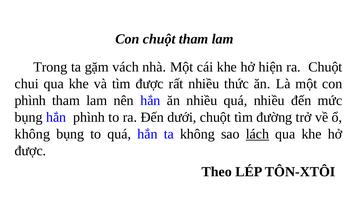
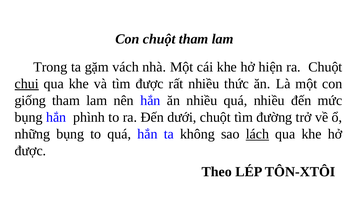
chui underline: none -> present (27, 84)
phình: phình -> giống (30, 101)
không: không -> những (32, 134)
